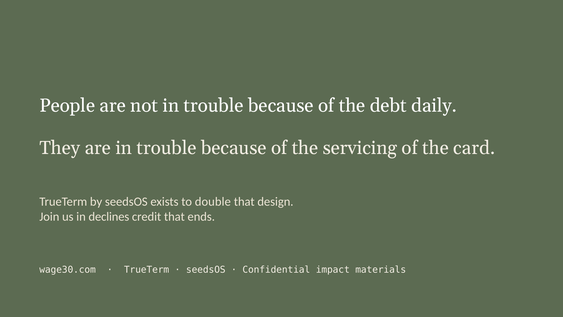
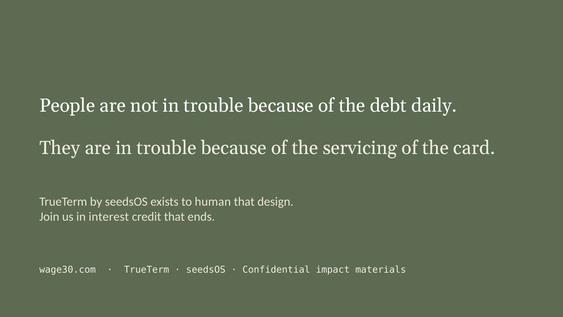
double: double -> human (213, 202)
declines: declines -> interest (109, 217)
